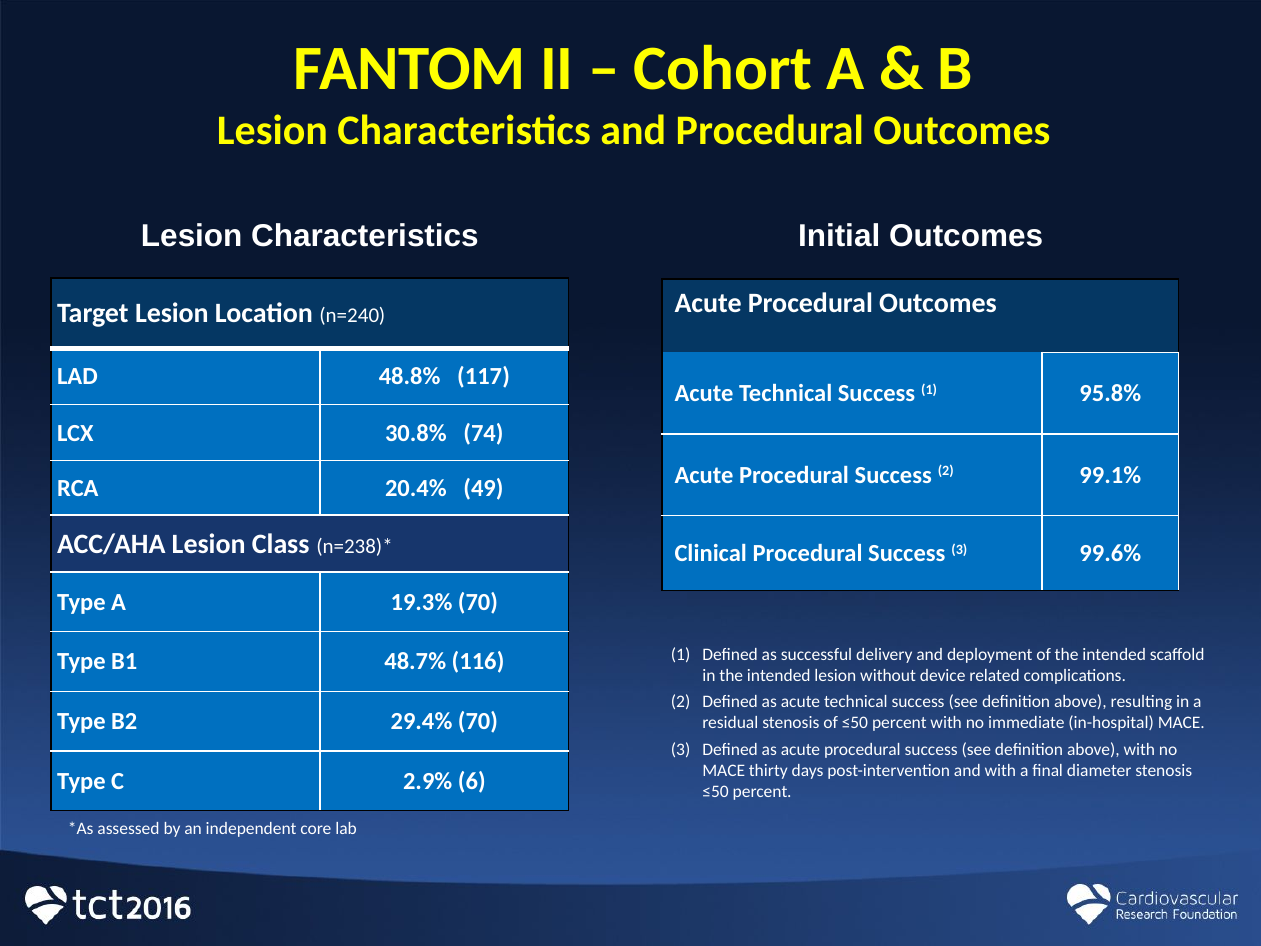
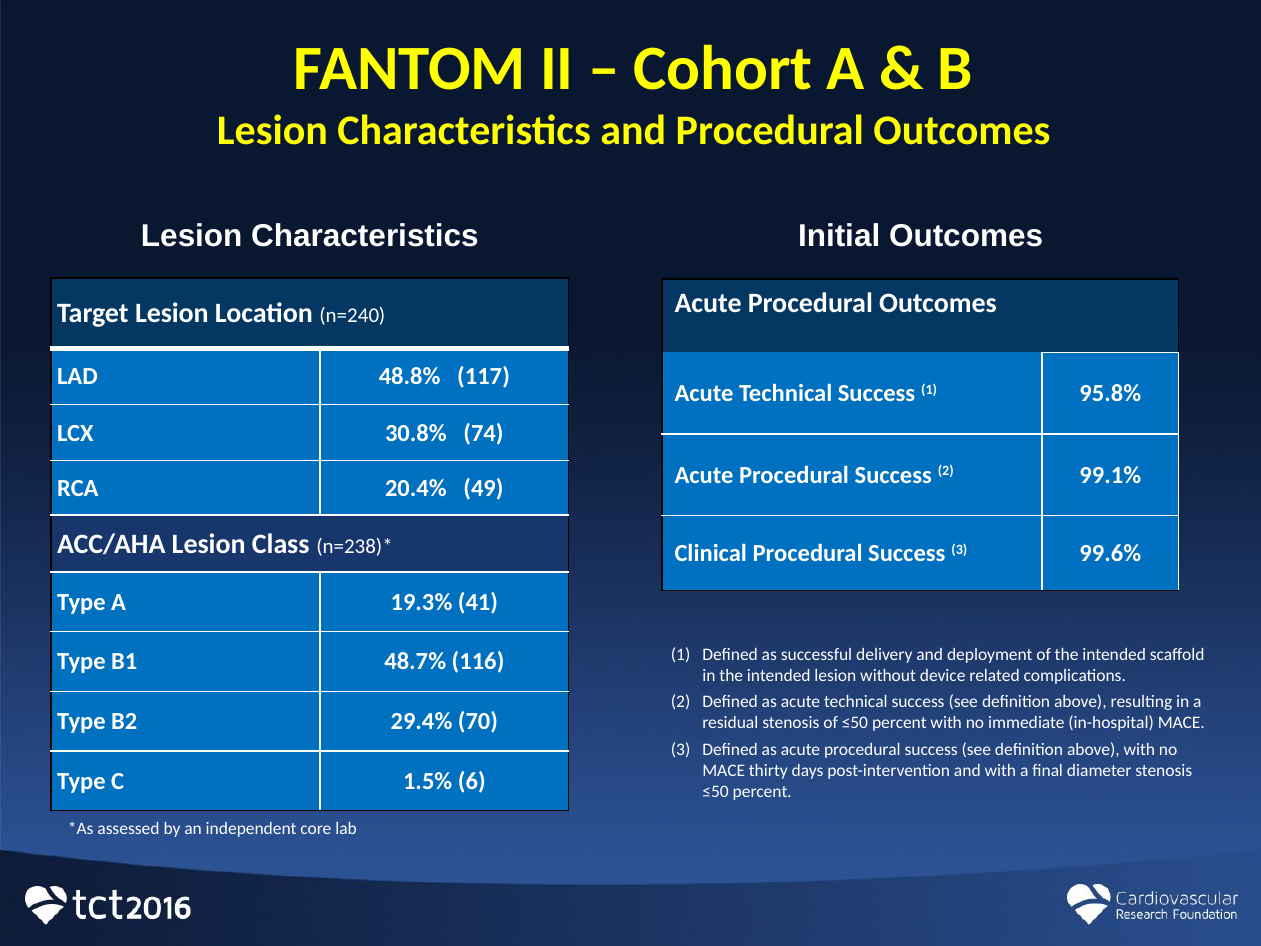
19.3% 70: 70 -> 41 (478, 602)
2.9%: 2.9% -> 1.5% (428, 781)
